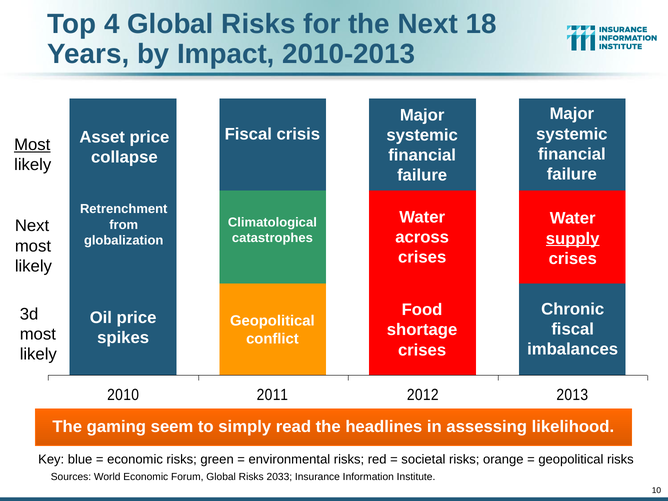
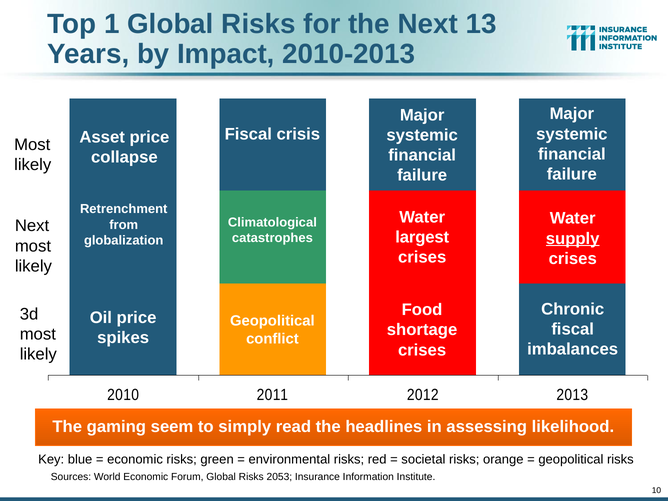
4: 4 -> 1 (112, 24)
18: 18 -> 13 (481, 24)
Most underline: present -> none (32, 145)
across: across -> largest (422, 237)
2033: 2033 -> 2053 (279, 477)
